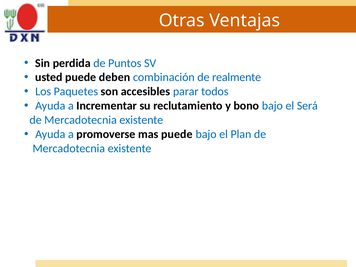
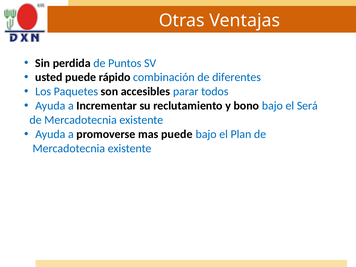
deben: deben -> rápido (115, 77)
realmente: realmente -> diferentes (237, 77)
